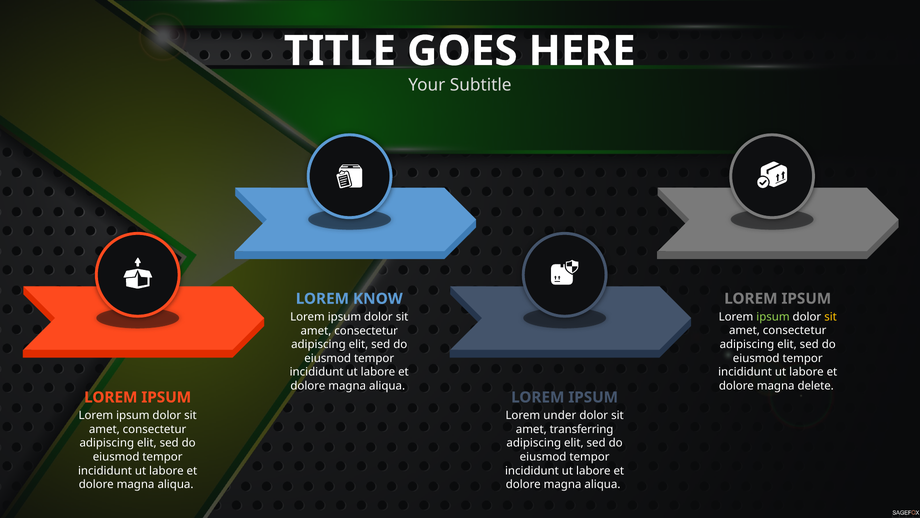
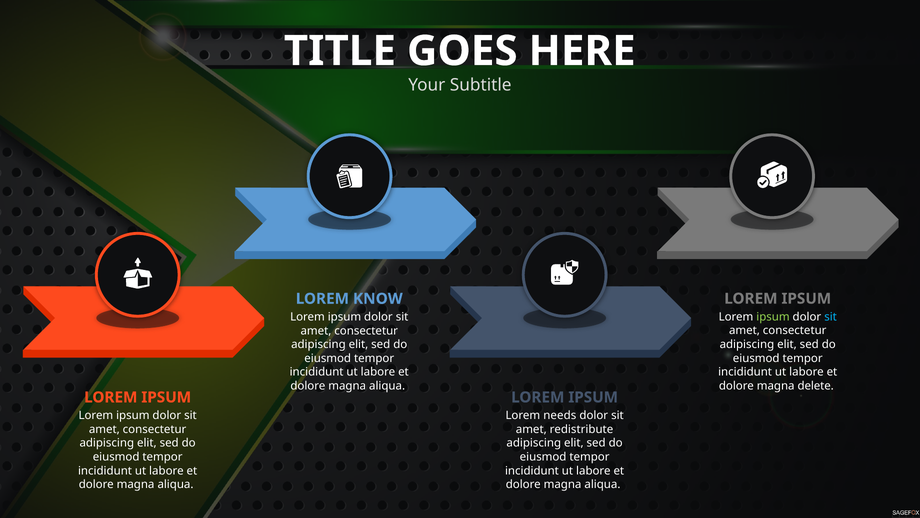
sit colour: yellow -> light blue (831, 316)
under: under -> needs (560, 415)
transferring: transferring -> redistribute (581, 429)
